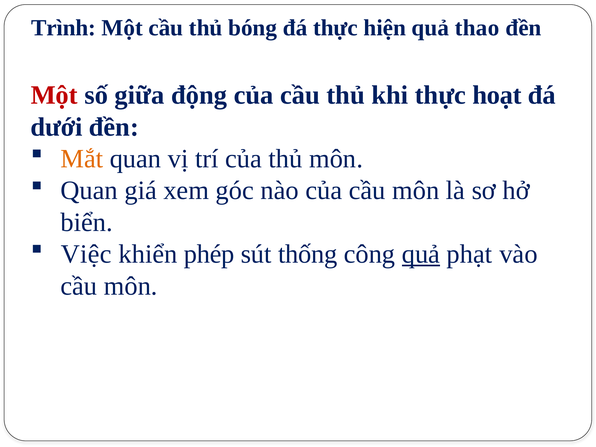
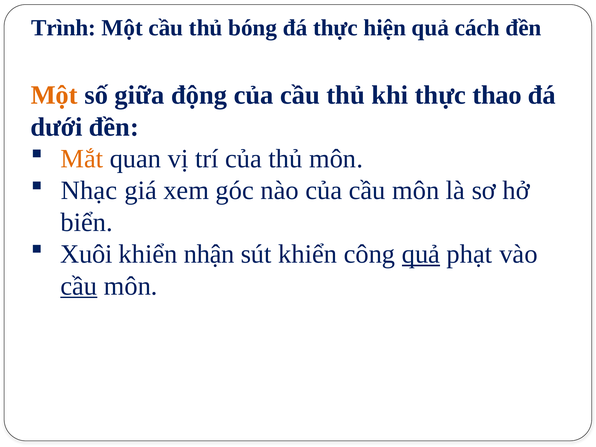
thao: thao -> cách (477, 28)
Một colour: red -> orange (54, 95)
hoạt: hoạt -> thao (497, 95)
Quan: Quan -> Nhạc (89, 191)
Việc: Việc -> Xuôi (86, 254)
phép: phép -> nhận (209, 254)
sút thống: thống -> khiển (308, 254)
cầu underline: none -> present (79, 286)
